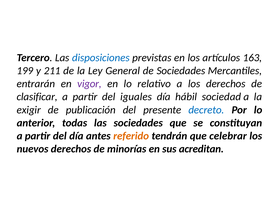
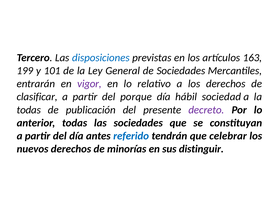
211: 211 -> 101 (52, 70)
iguales: iguales -> porque (136, 96)
exigir: exigir -> todas (29, 109)
decreto colour: blue -> purple (206, 109)
referido colour: orange -> blue (131, 135)
acreditan: acreditan -> distinguir (201, 148)
